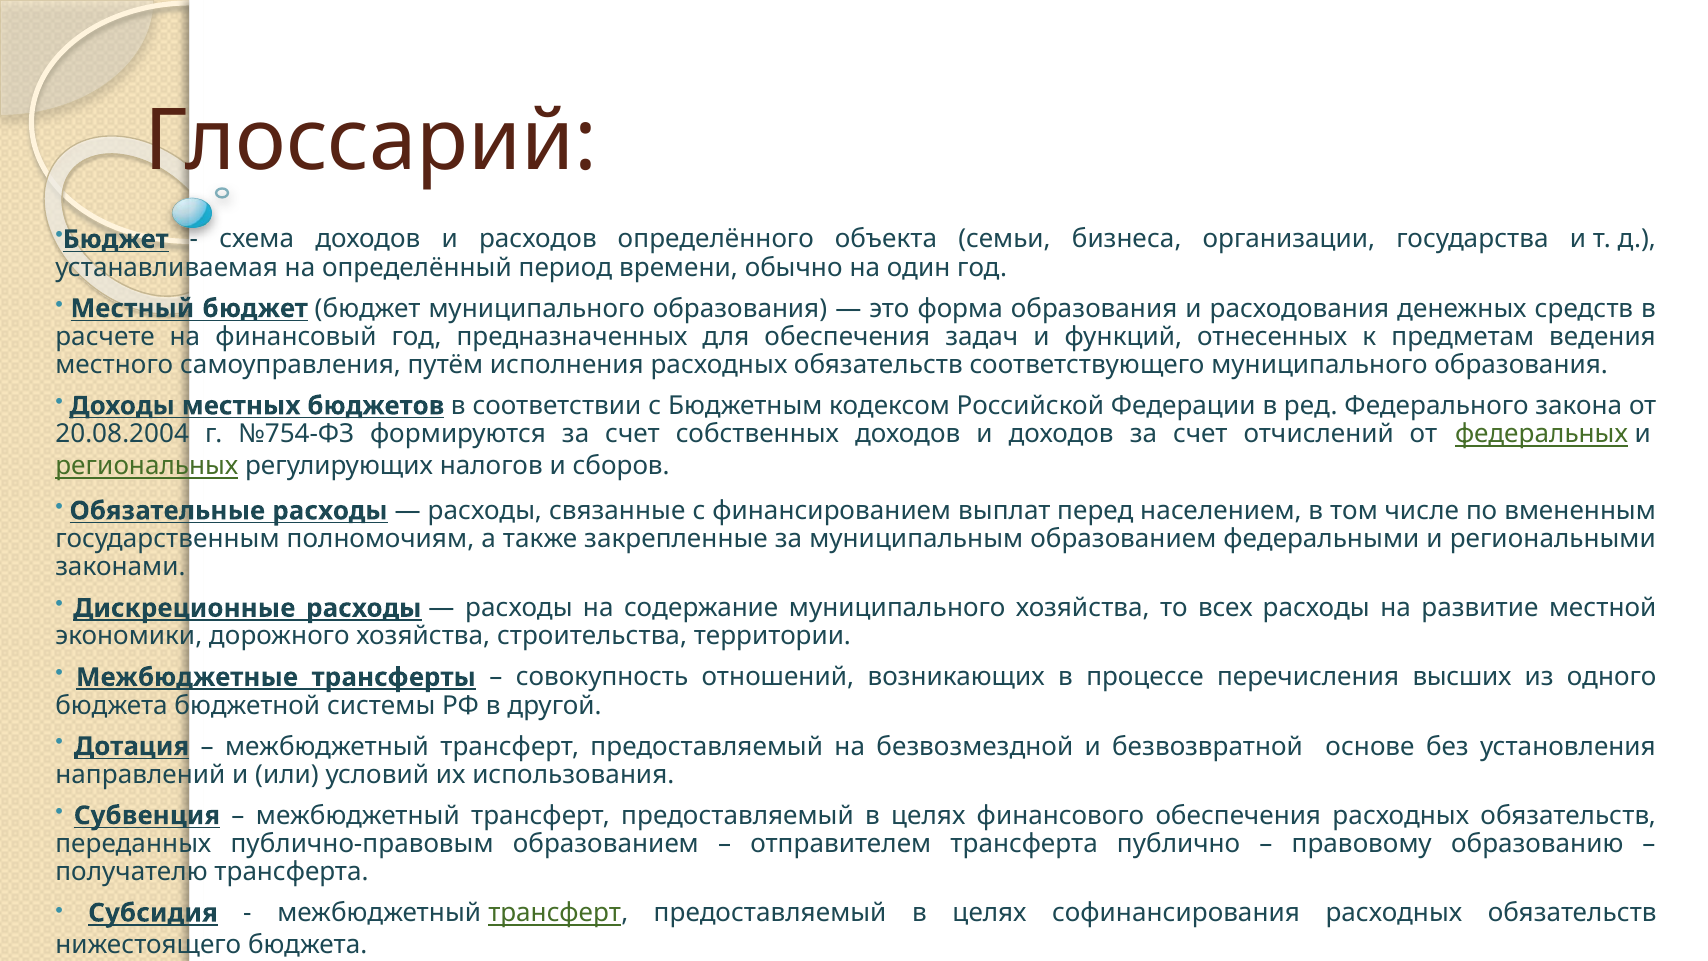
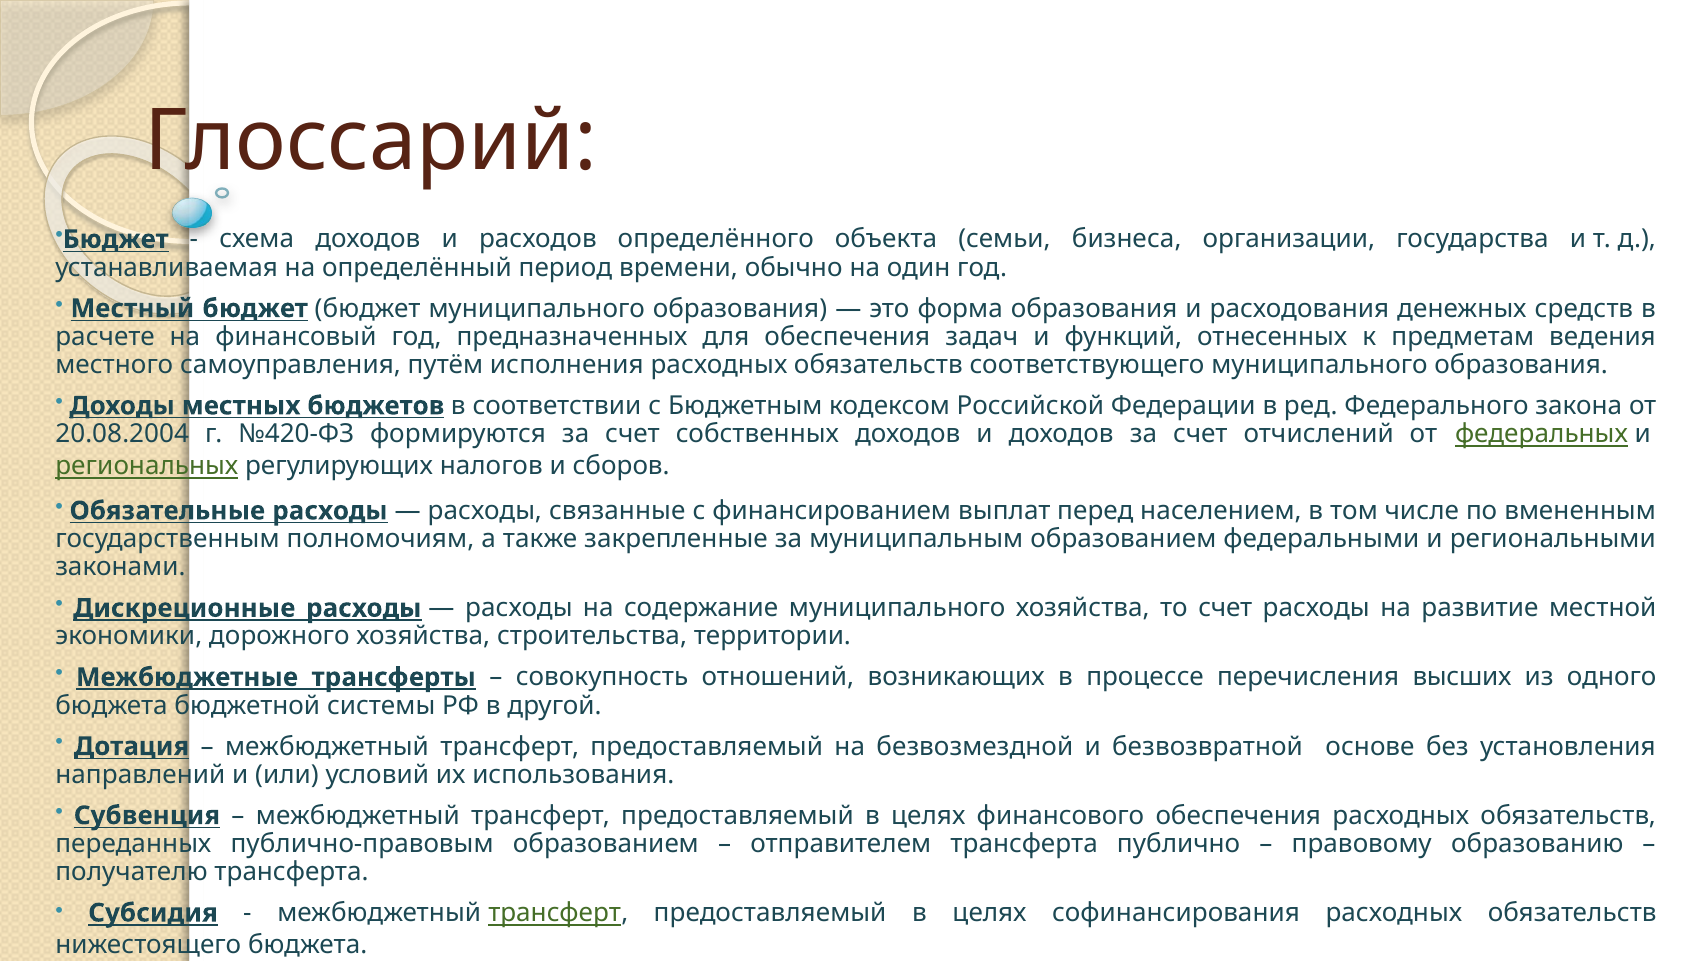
№754-ФЗ: №754-ФЗ -> №420-ФЗ (296, 434)
то всех: всех -> счет (1225, 608)
